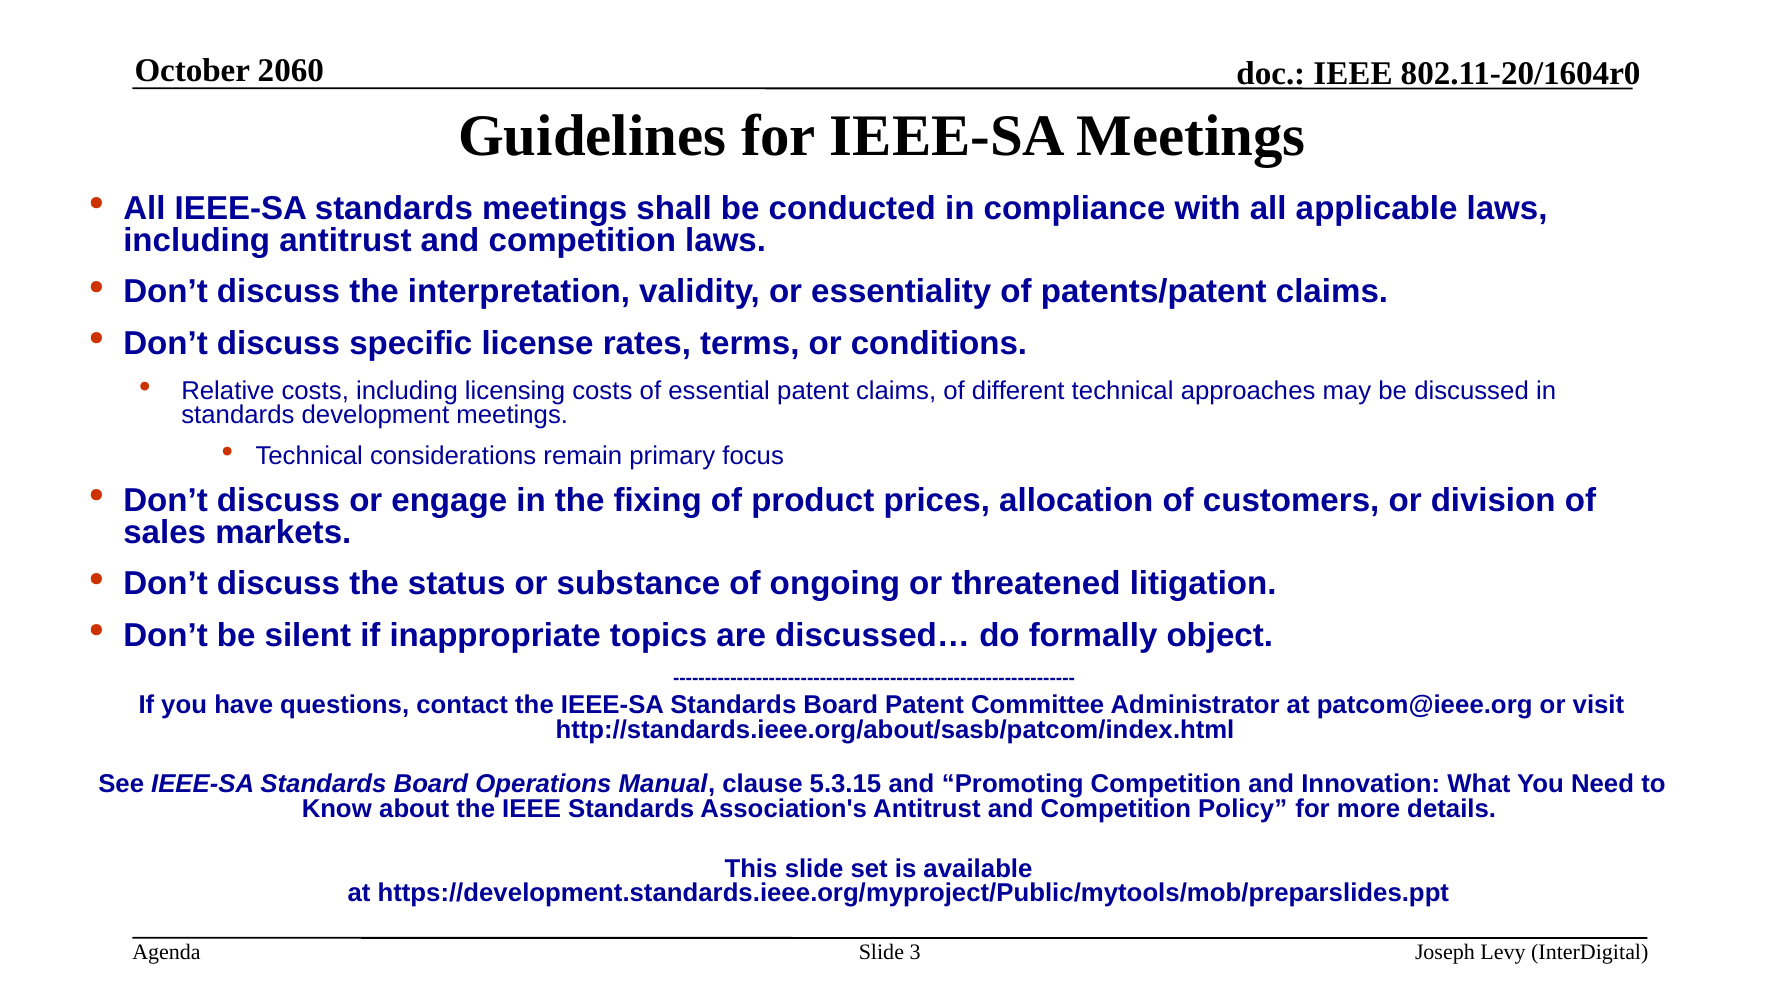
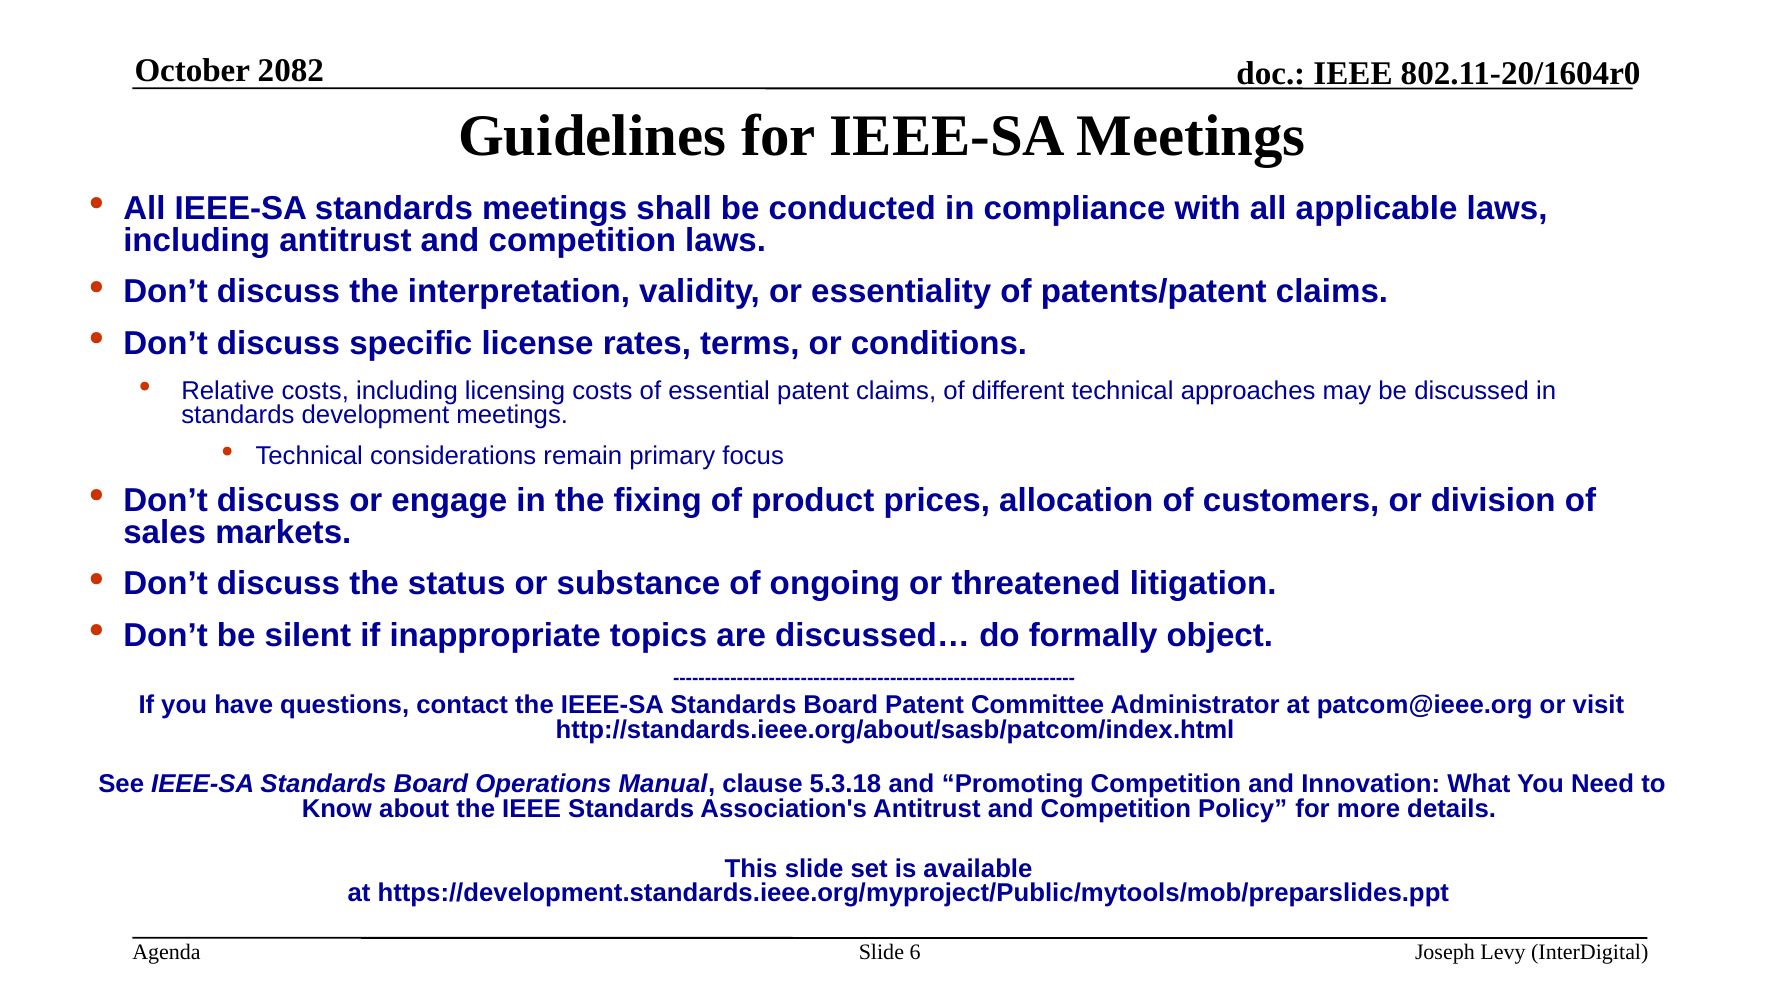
2060: 2060 -> 2082 (291, 70)
5.3.15: 5.3.15 -> 5.3.18 (845, 784)
3: 3 -> 6 (915, 952)
